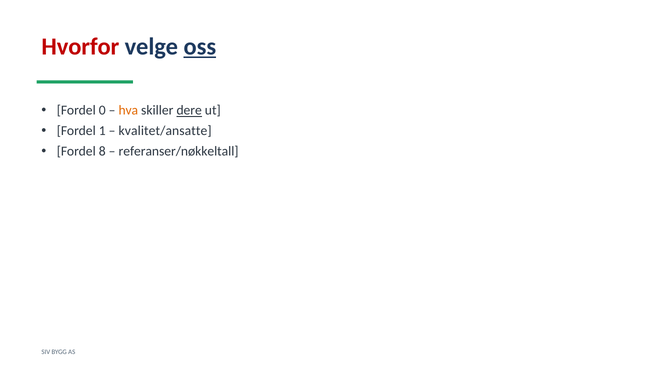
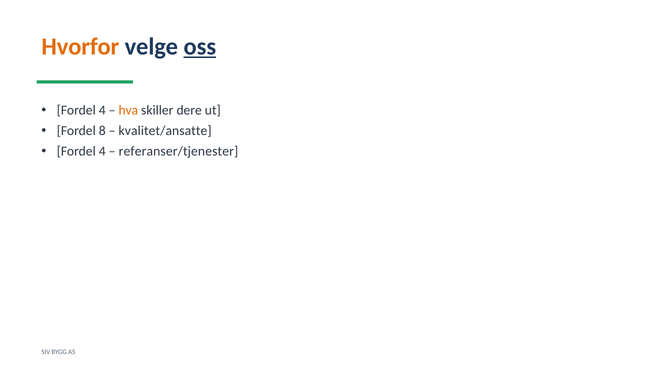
Hvorfor colour: red -> orange (80, 47)
0: 0 -> 4 (102, 110)
dere underline: present -> none (189, 110)
1: 1 -> 8 (102, 131)
8: 8 -> 4 (102, 151)
referanser/nøkkeltall: referanser/nøkkeltall -> referanser/tjenester (178, 151)
